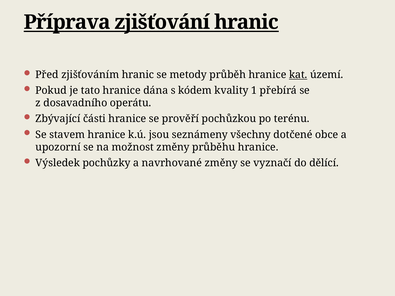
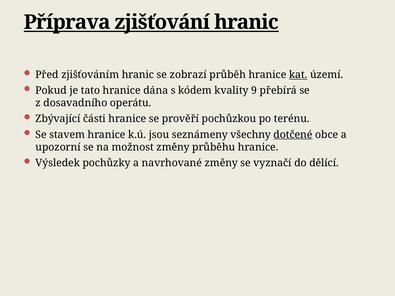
metody: metody -> zobrazí (188, 75)
1: 1 -> 9 (254, 91)
dotčené underline: none -> present (293, 135)
